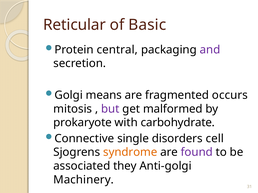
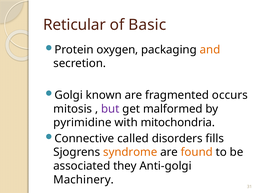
central: central -> oxygen (117, 50)
and colour: purple -> orange (210, 50)
means: means -> known (104, 95)
prokaryote: prokaryote -> pyrimidine (82, 123)
carbohydrate: carbohydrate -> mitochondria (178, 123)
single: single -> called (133, 139)
cell: cell -> fills (215, 139)
found colour: purple -> orange (197, 153)
